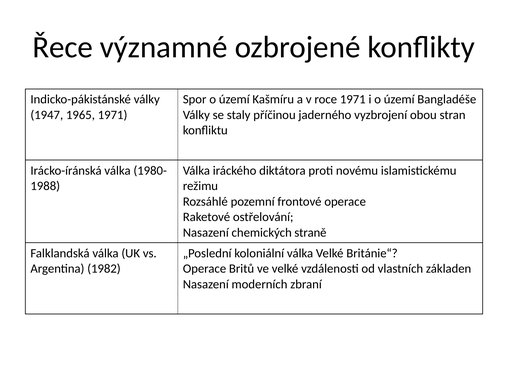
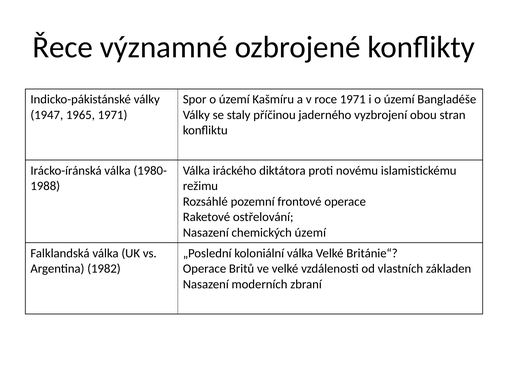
chemických straně: straně -> území (310, 233)
